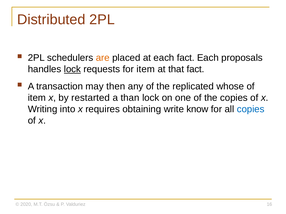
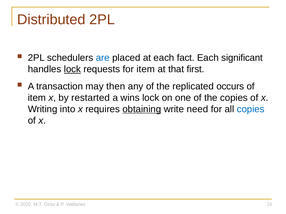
are colour: orange -> blue (103, 58)
proposals: proposals -> significant (242, 58)
that fact: fact -> first (196, 69)
whose: whose -> occurs (230, 86)
than: than -> wins (130, 98)
obtaining underline: none -> present (142, 109)
know: know -> need (197, 109)
